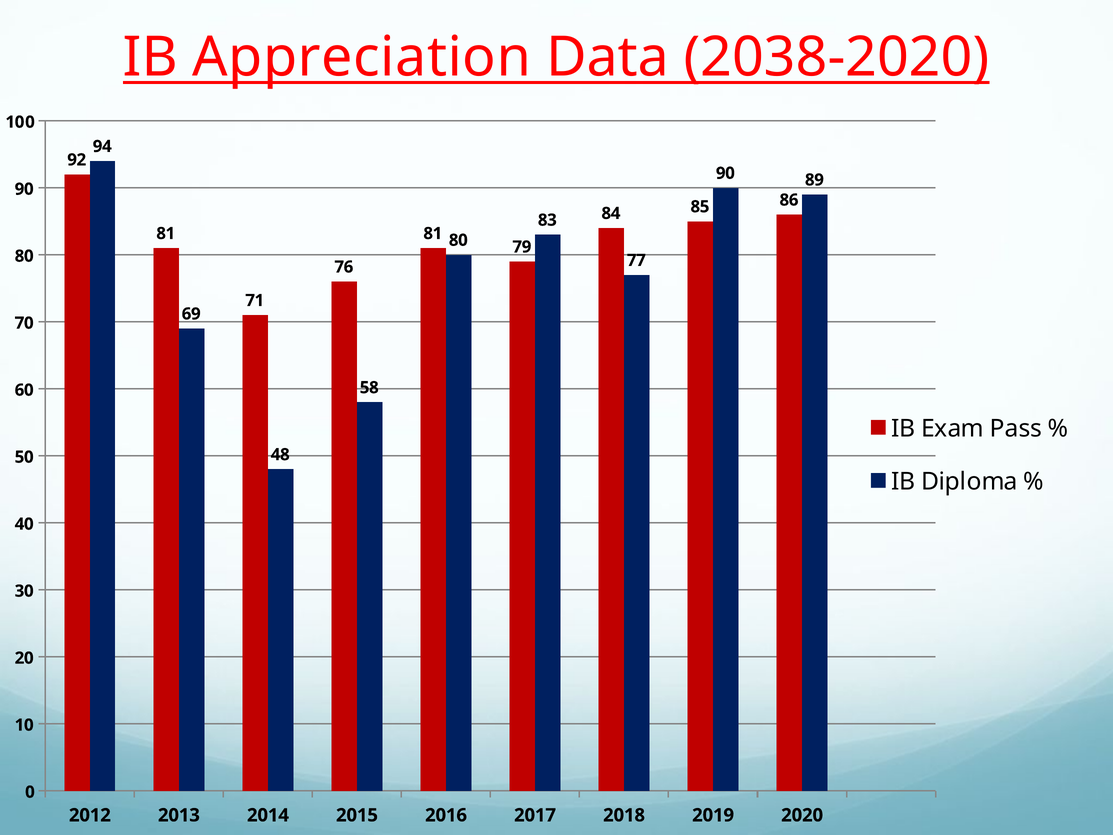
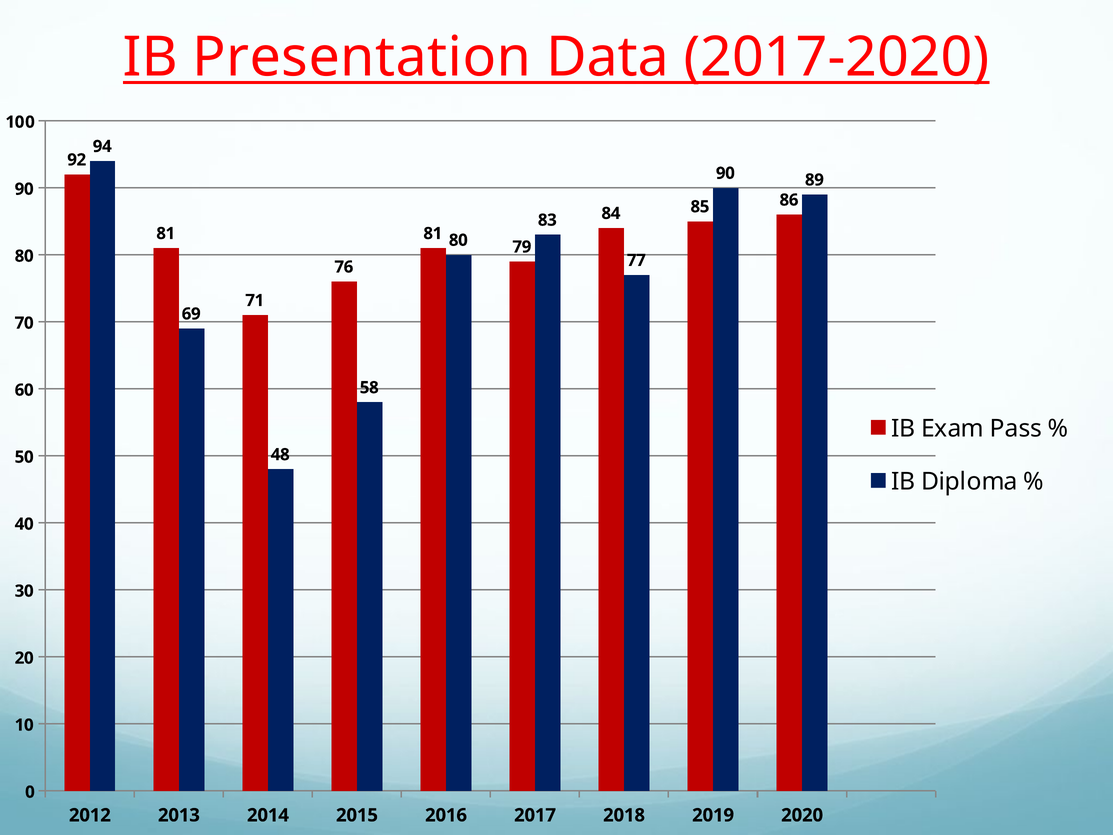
Appreciation: Appreciation -> Presentation (362, 57)
2038-2020: 2038-2020 -> 2017-2020 (836, 57)
